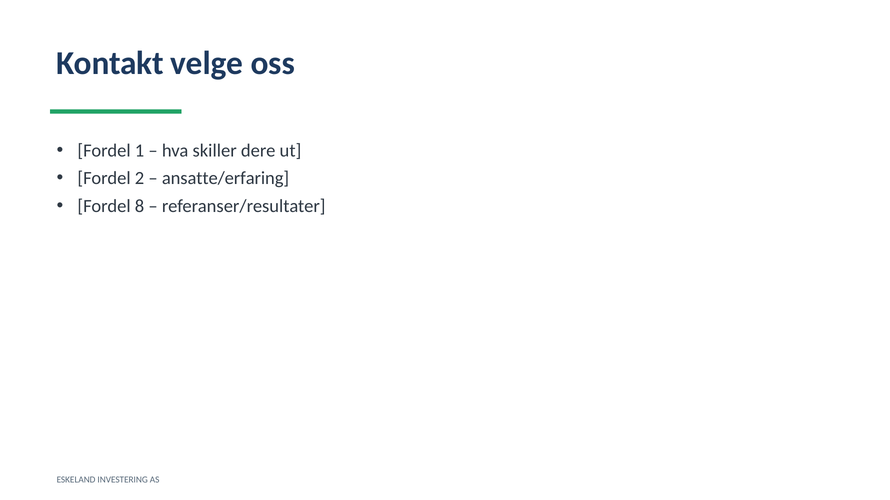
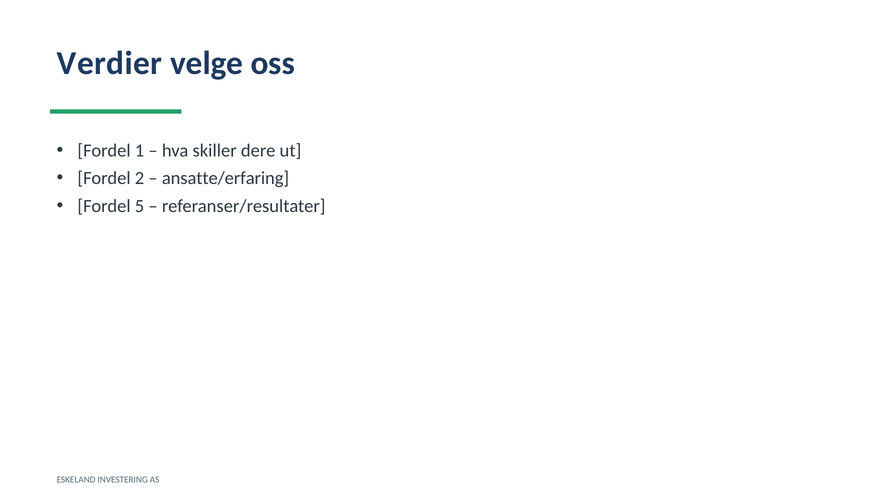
Kontakt: Kontakt -> Verdier (109, 64)
8: 8 -> 5 (140, 206)
